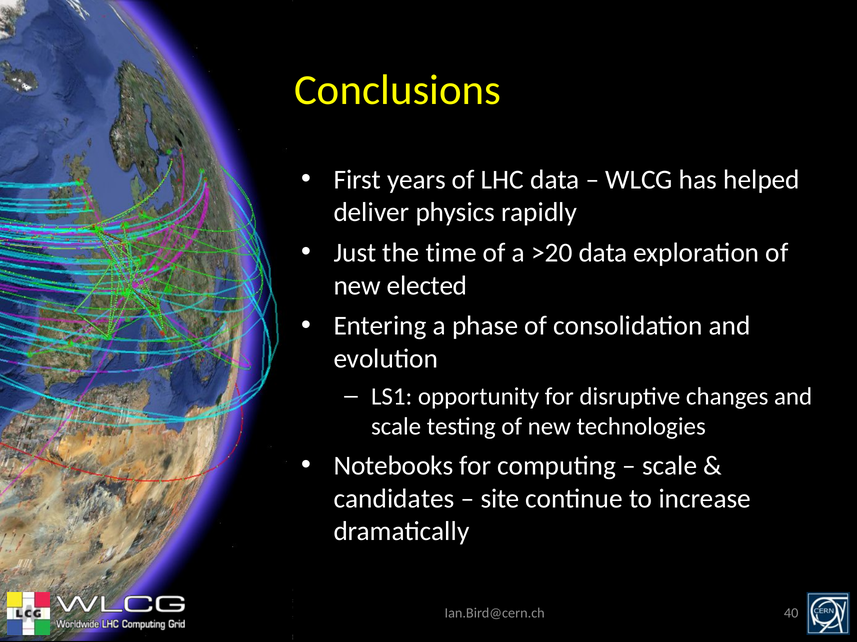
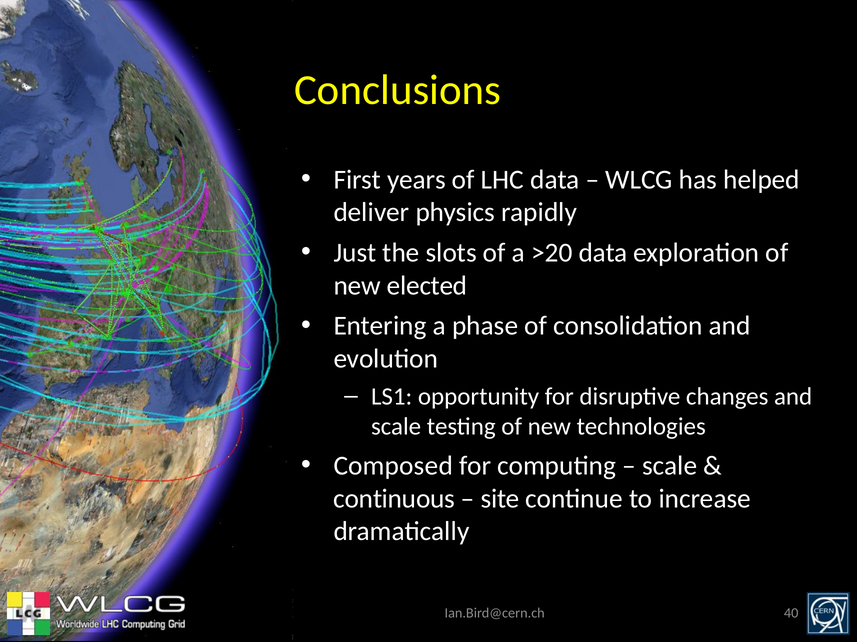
time: time -> slots (451, 253)
Notebooks: Notebooks -> Composed (393, 466)
candidates: candidates -> continuous (394, 499)
